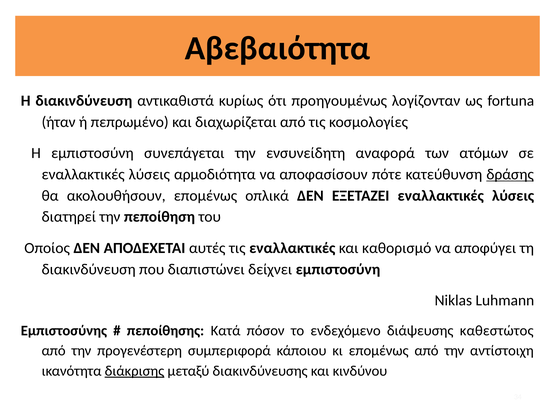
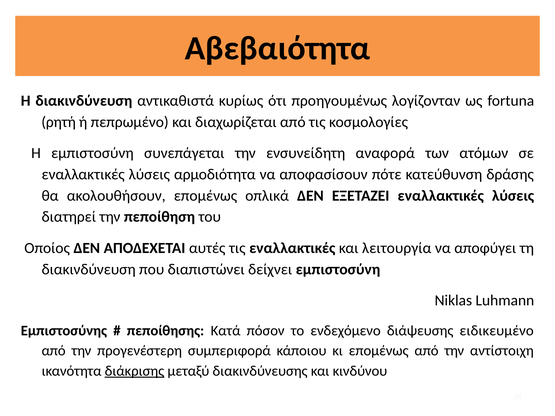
ήταν: ήταν -> ρητή (59, 122)
δράσης underline: present -> none (510, 174)
καθορισμό: καθορισμό -> λειτουργία (397, 248)
καθεστώτος: καθεστώτος -> ειδικευμένο (497, 331)
